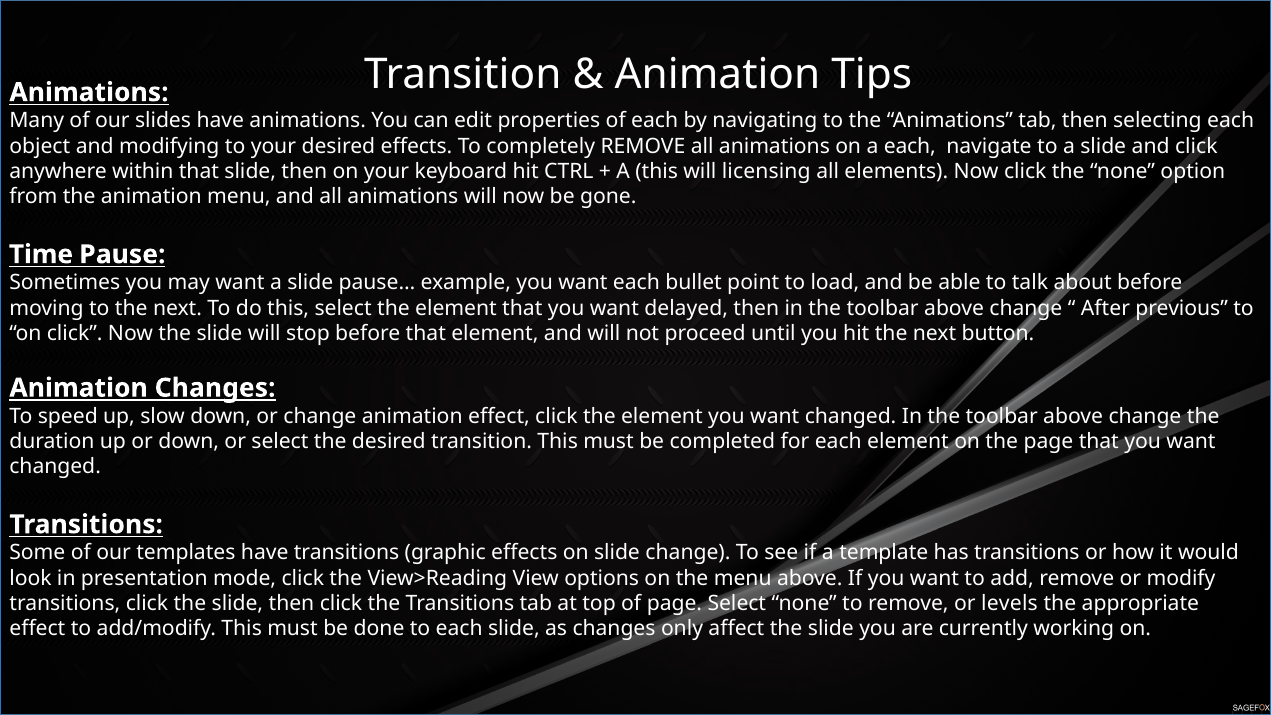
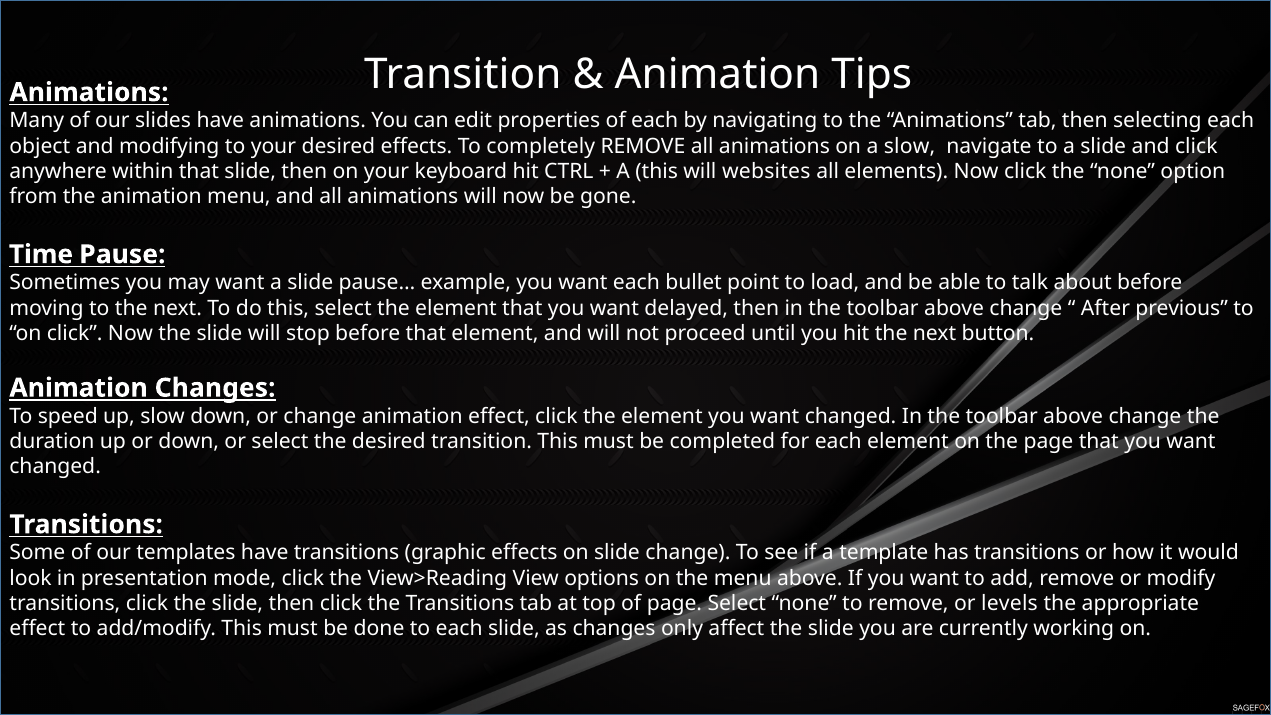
a each: each -> slow (910, 146)
licensing: licensing -> websites (766, 171)
